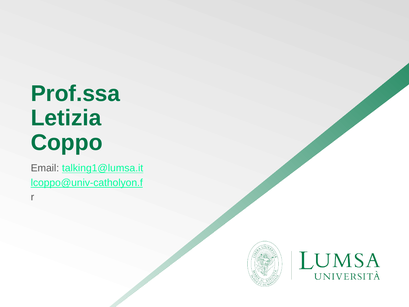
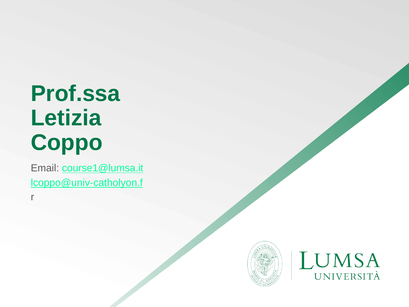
talking1@lumsa.it: talking1@lumsa.it -> course1@lumsa.it (103, 168)
